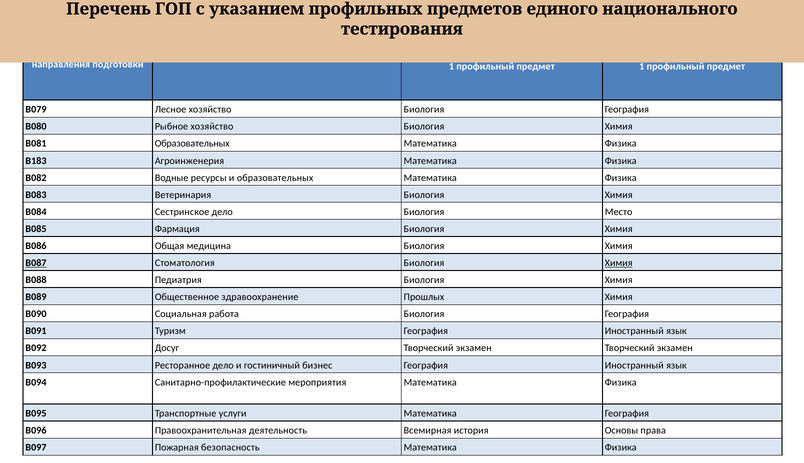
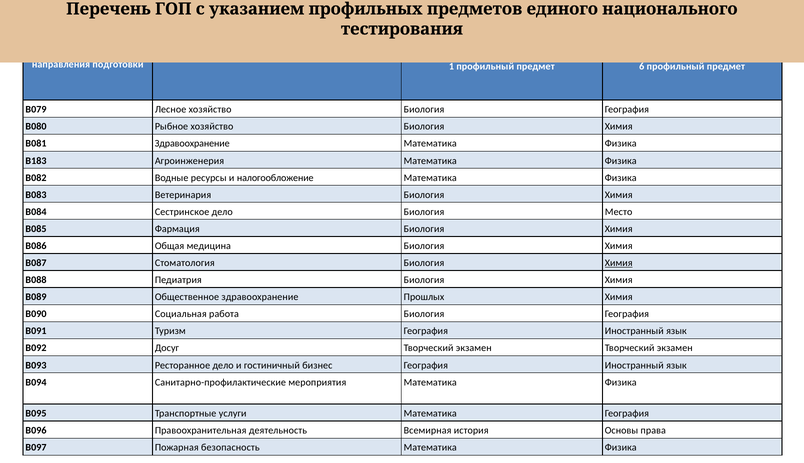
предмет 1: 1 -> 6 (642, 66)
В081 Образовательных: Образовательных -> Здравоохранение (192, 144)
и образовательных: образовательных -> налогообложение (275, 178)
В087 underline: present -> none (36, 263)
